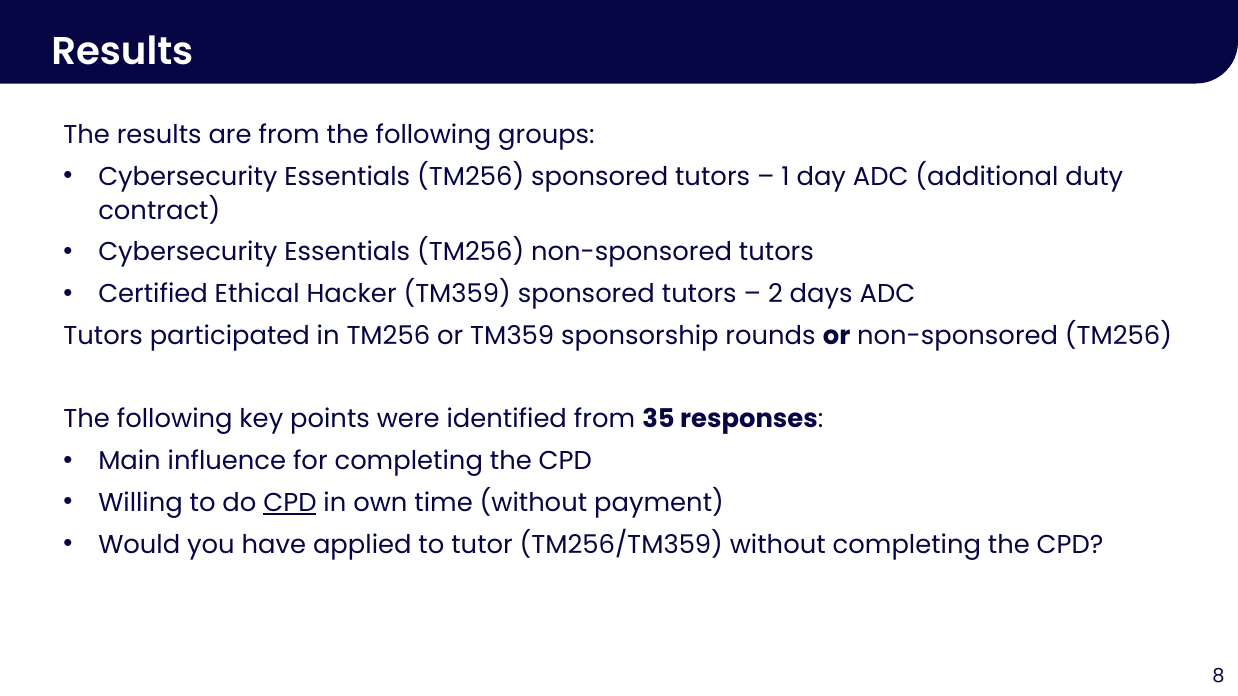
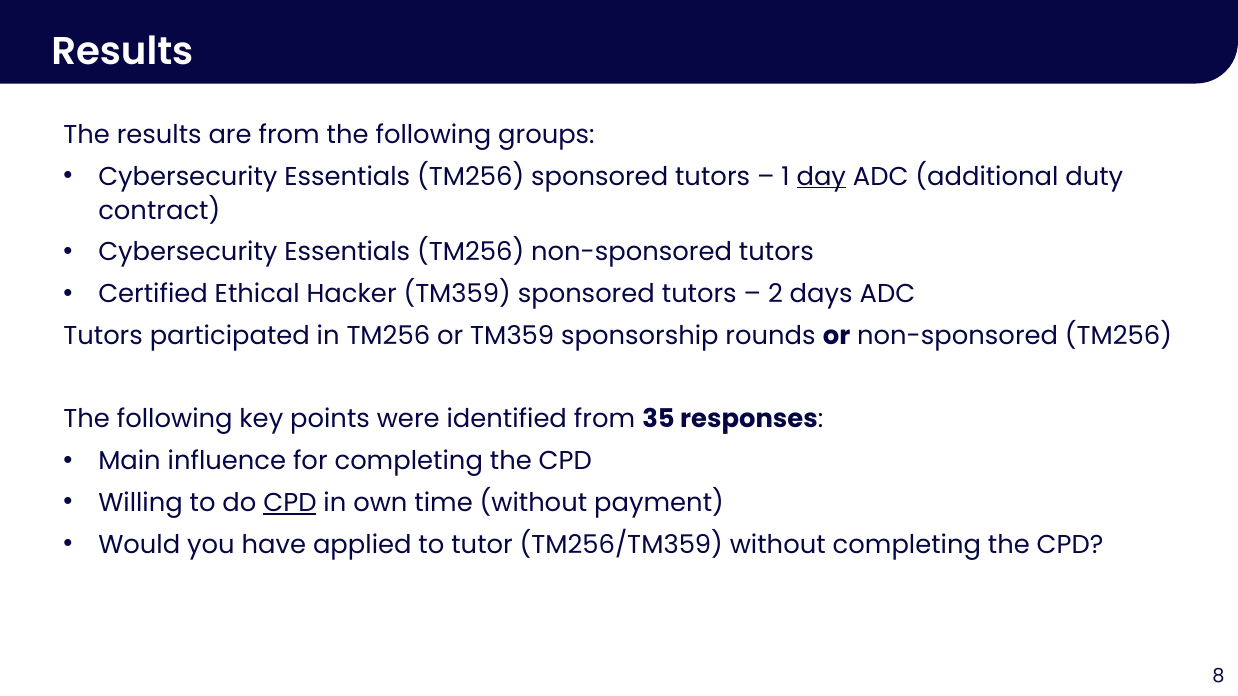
day underline: none -> present (821, 177)
